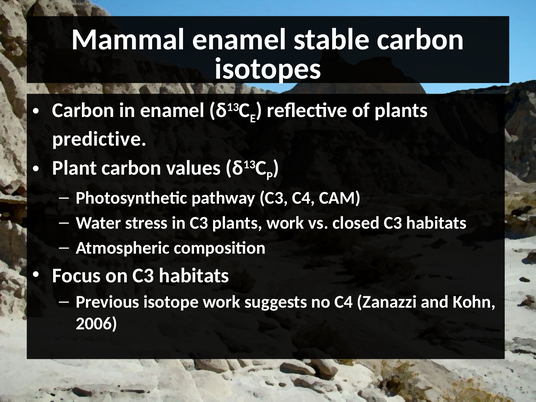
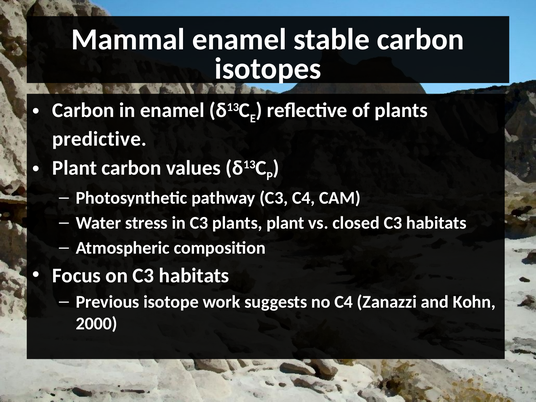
plants work: work -> plant (285, 223)
2006: 2006 -> 2000 (97, 324)
